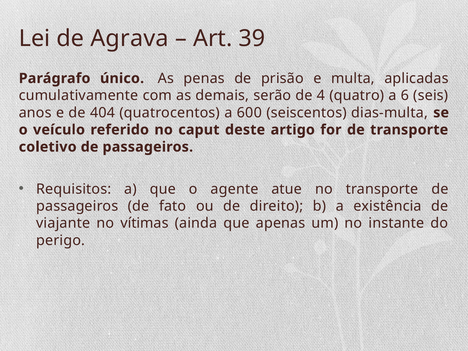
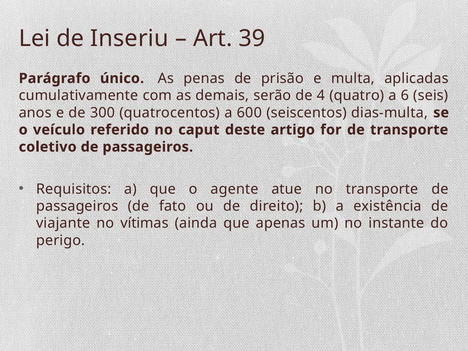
Agrava: Agrava -> Inseriu (129, 38)
404: 404 -> 300 (103, 113)
